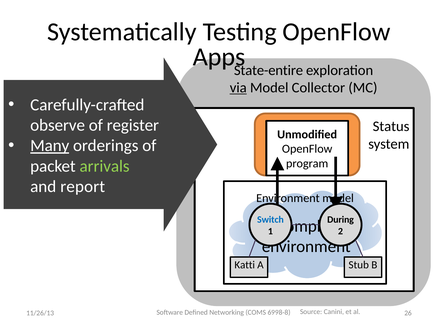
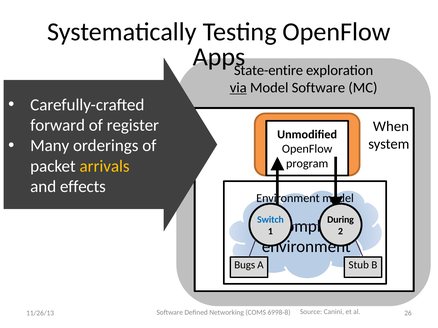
Model Collector: Collector -> Software (318, 88)
observe: observe -> forward (58, 125)
Status: Status -> When (391, 127)
Many underline: present -> none (50, 146)
arrivals colour: light green -> yellow (105, 166)
report: report -> effects (83, 187)
Katti: Katti -> Bugs (245, 265)
